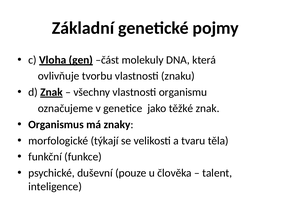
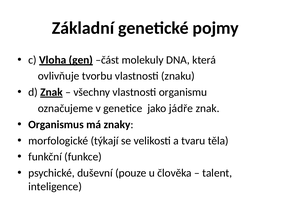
těžké: těžké -> jádře (181, 108)
